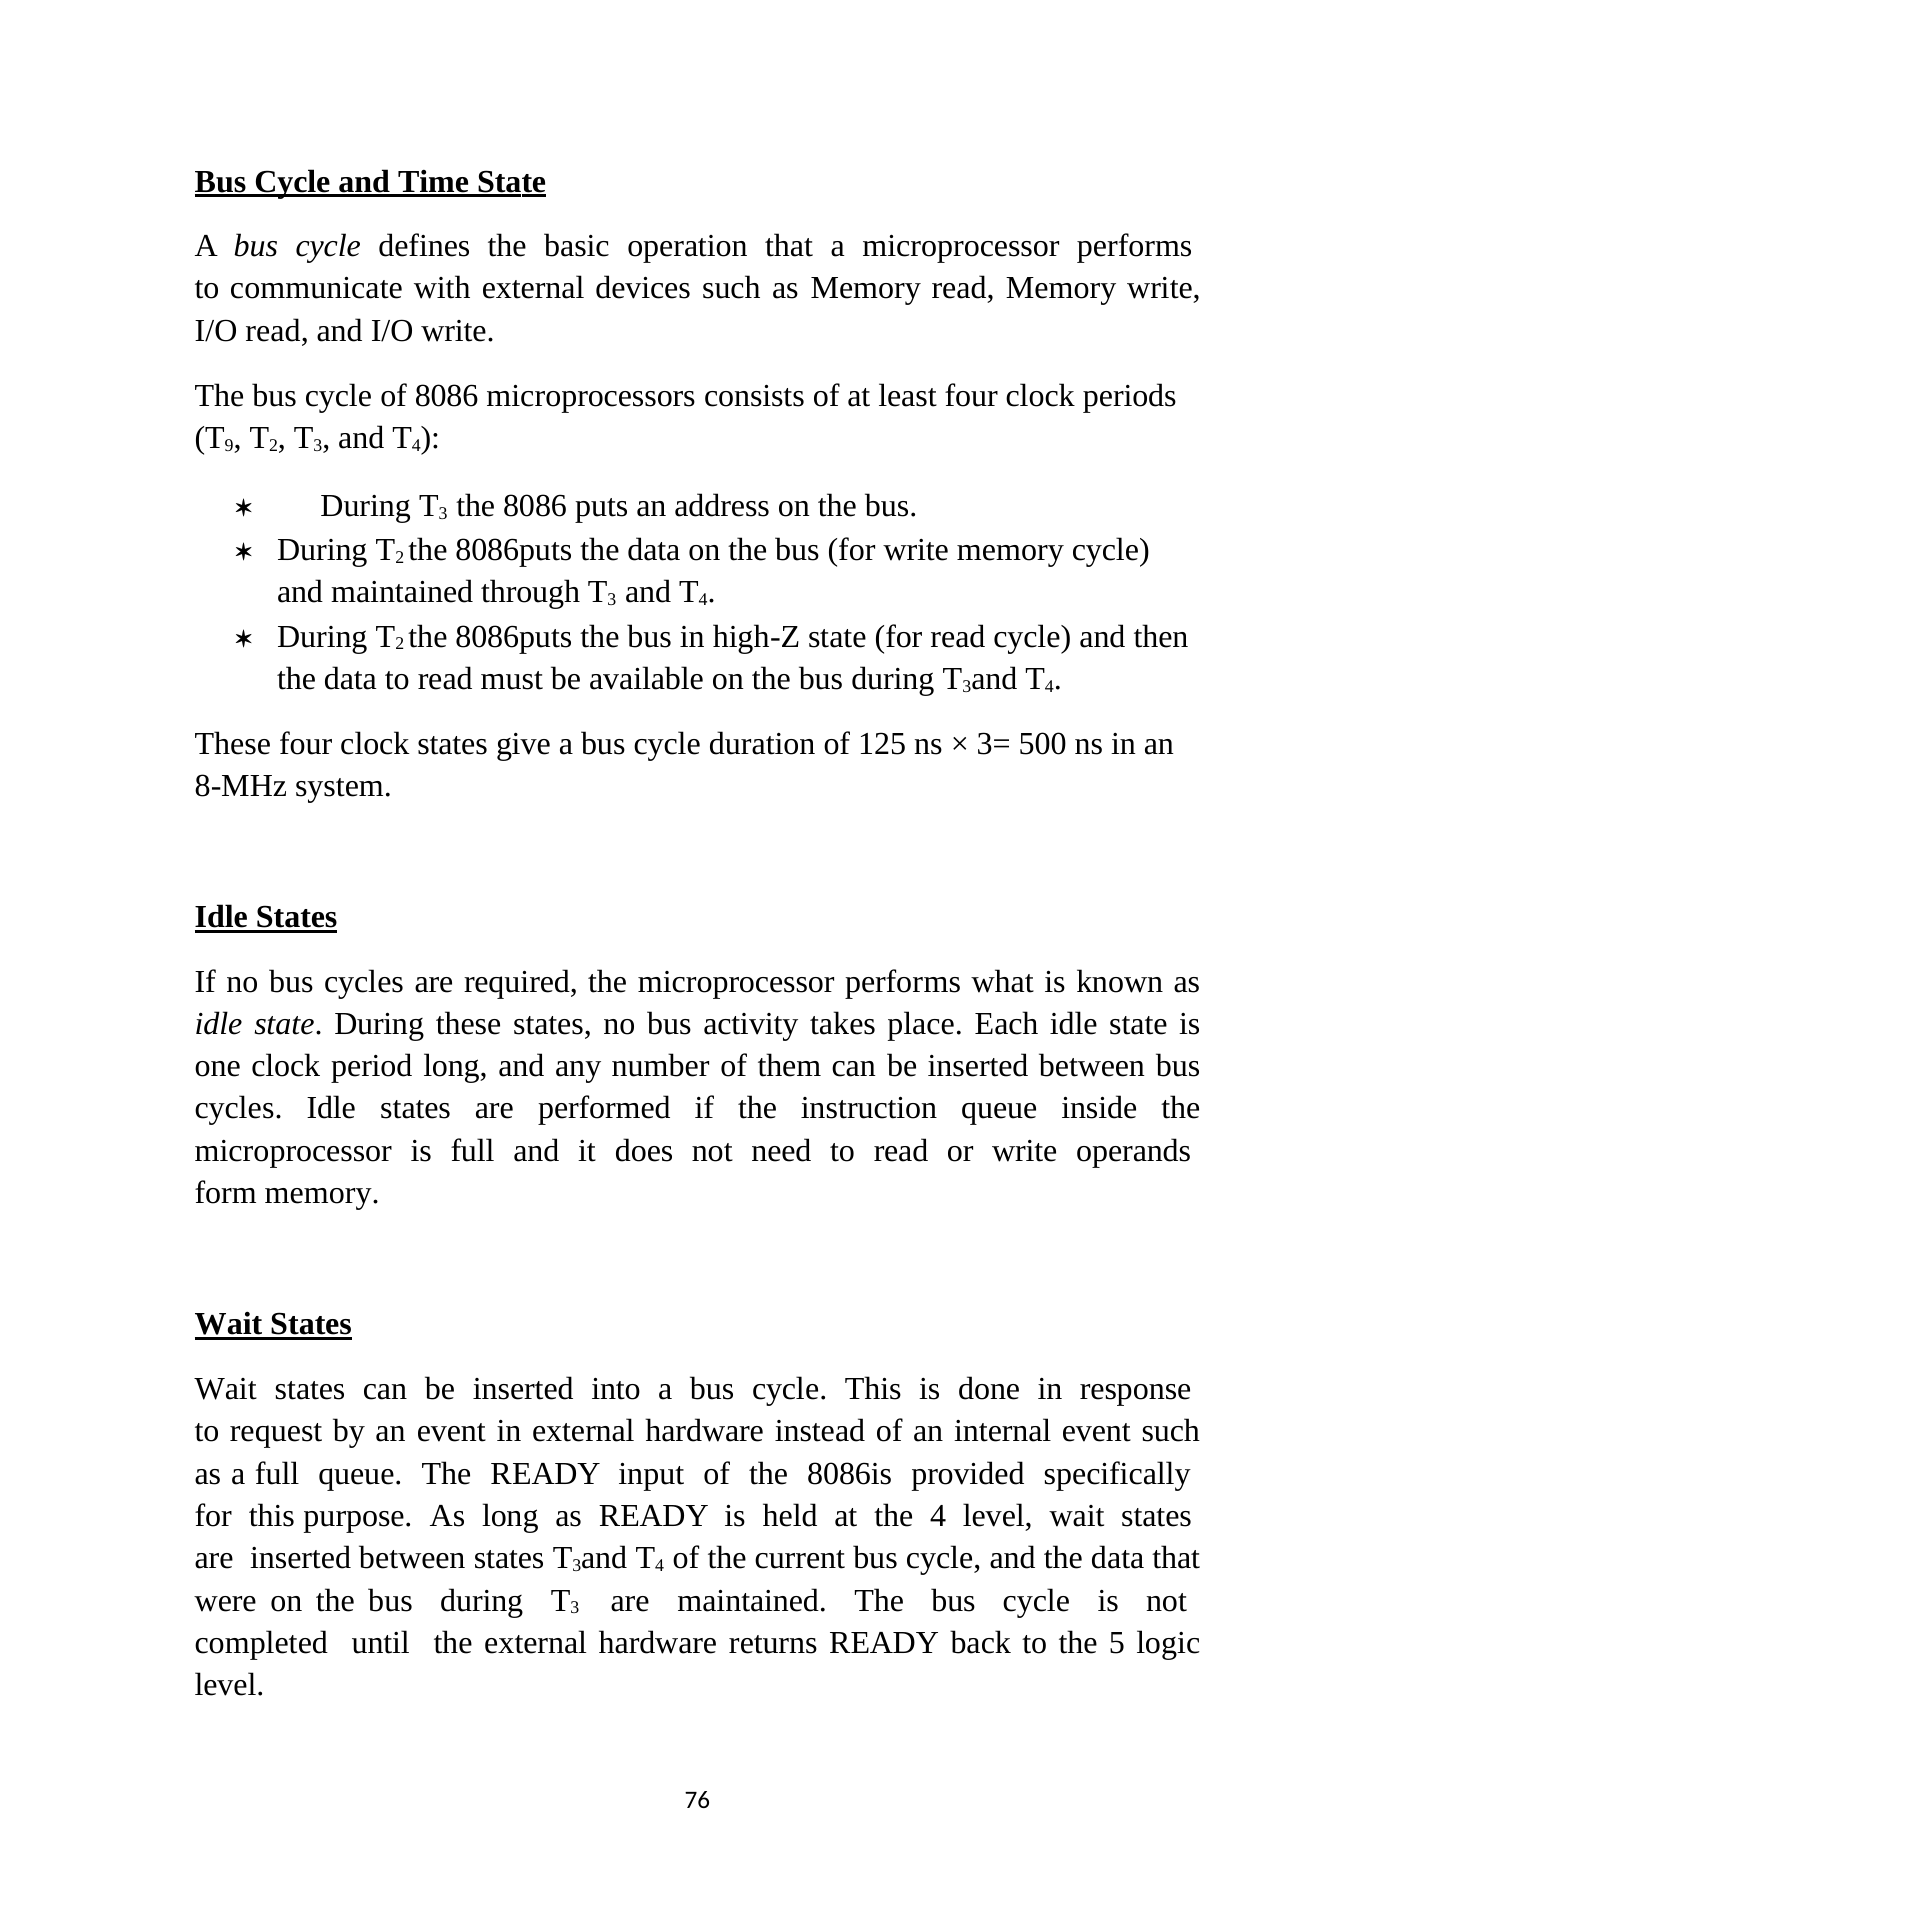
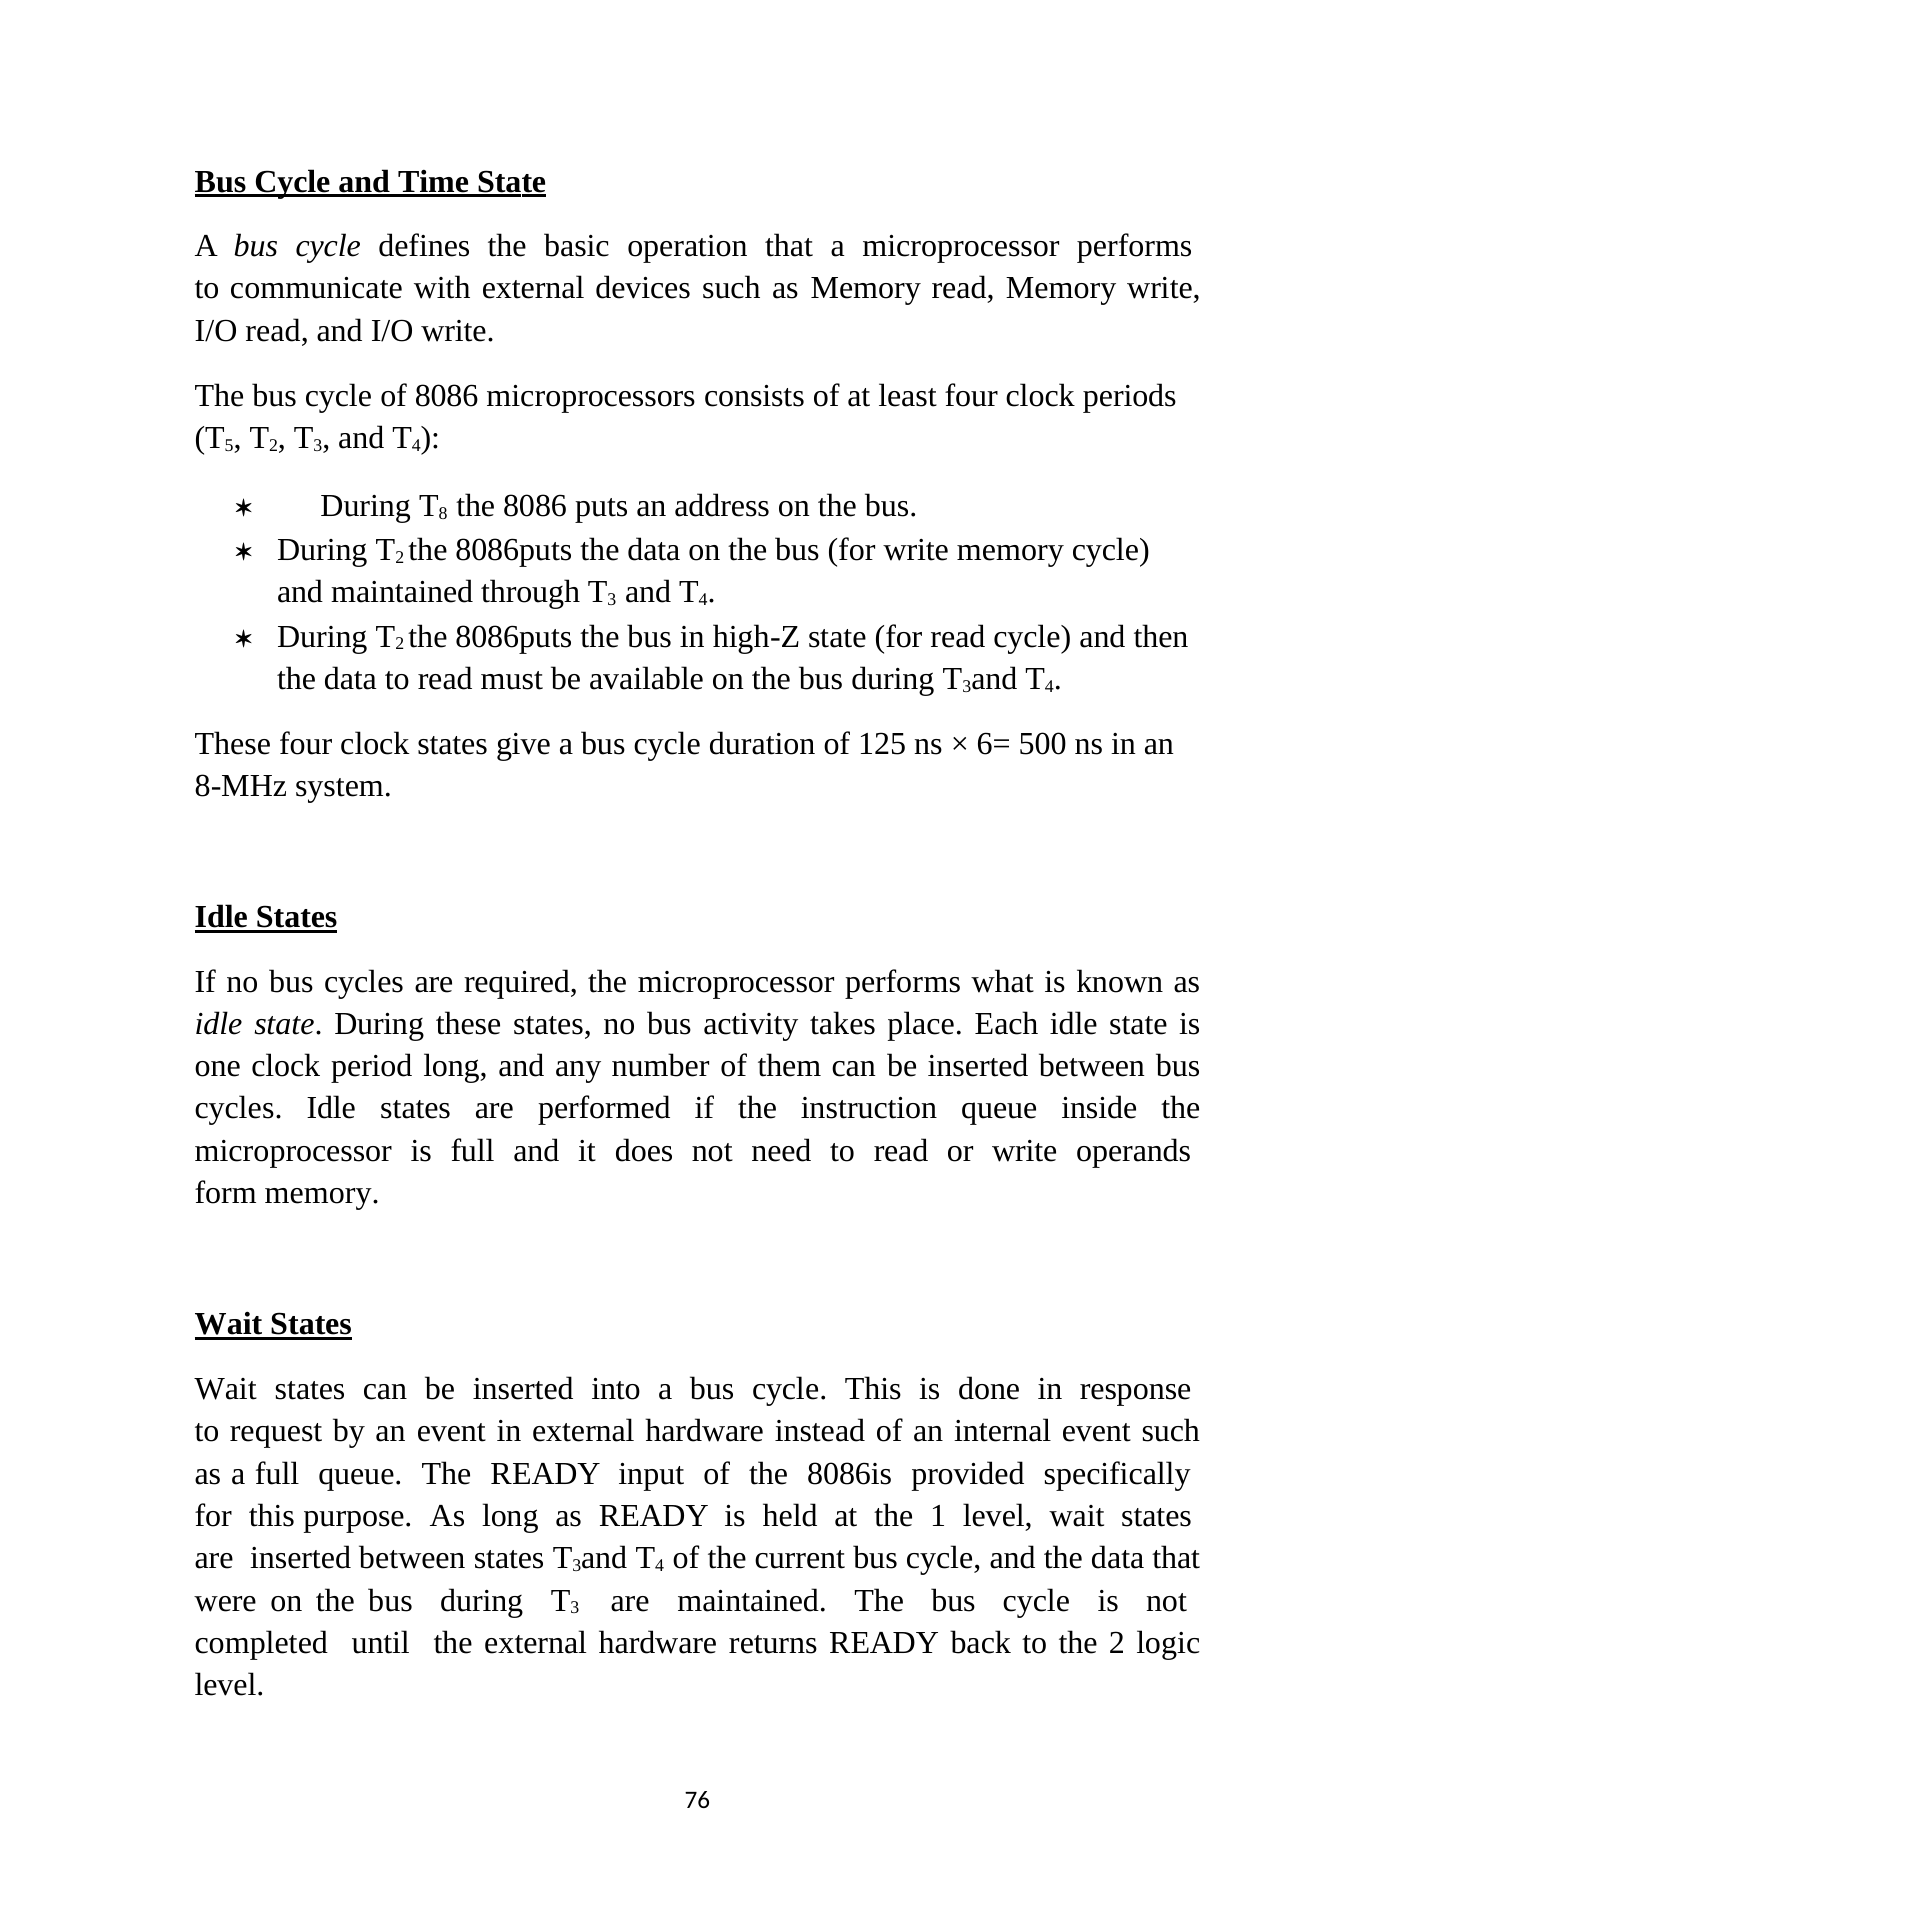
9: 9 -> 5 (229, 446)
3: 3 -> 8 (443, 513)
3=: 3= -> 6= (994, 743)
the 4: 4 -> 1 (938, 1515)
the 5: 5 -> 2 (1117, 1642)
